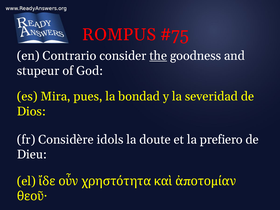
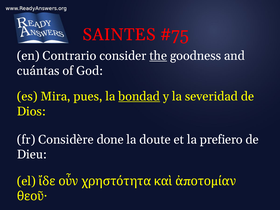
ROMPUS: ROMPUS -> SAINTES (119, 35)
stupeur: stupeur -> cuántas (38, 71)
bondad underline: none -> present (139, 96)
idols: idols -> done (110, 140)
